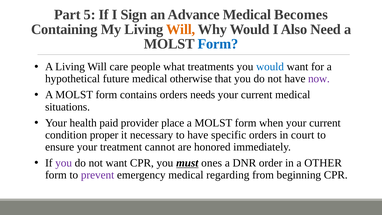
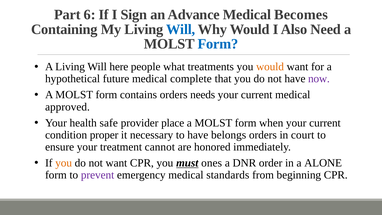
5: 5 -> 6 (90, 15)
Will colour: orange -> blue (181, 29)
care: care -> here (119, 67)
would colour: blue -> orange (270, 67)
otherwise: otherwise -> complete (191, 79)
situations: situations -> approved (67, 107)
paid: paid -> safe (109, 123)
specific: specific -> belongs (229, 135)
you colour: purple -> orange (64, 163)
OTHER: OTHER -> ALONE (323, 163)
regarding: regarding -> standards (228, 175)
